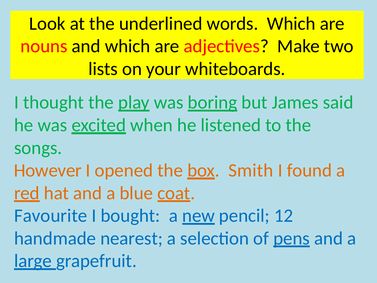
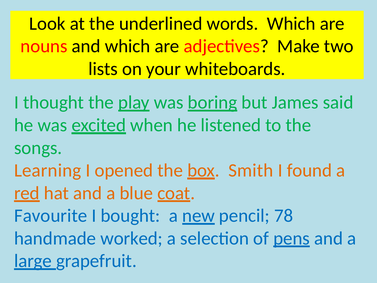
However: However -> Learning (48, 170)
12: 12 -> 78 (284, 216)
nearest: nearest -> worked (132, 238)
